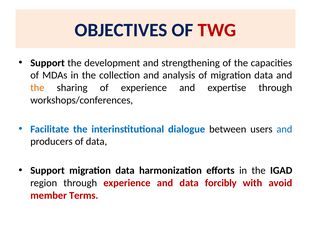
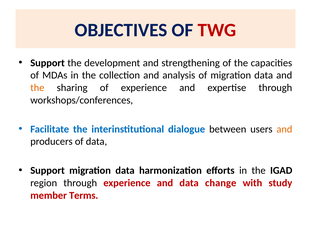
and colour: blue -> orange (284, 129)
forcibly: forcibly -> change (221, 183)
avoid: avoid -> study (280, 183)
